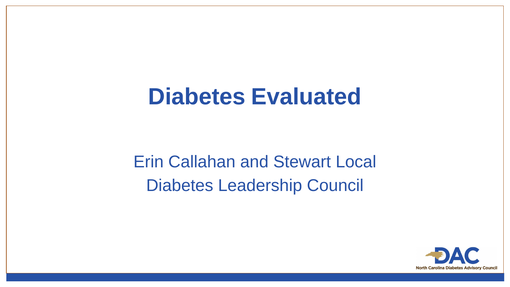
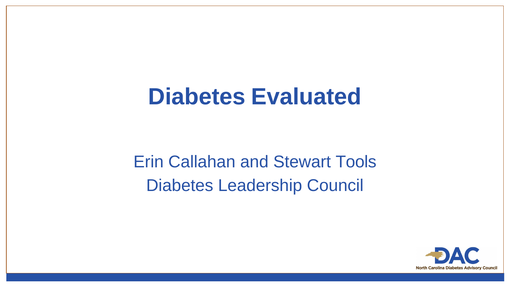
Local: Local -> Tools (356, 162)
